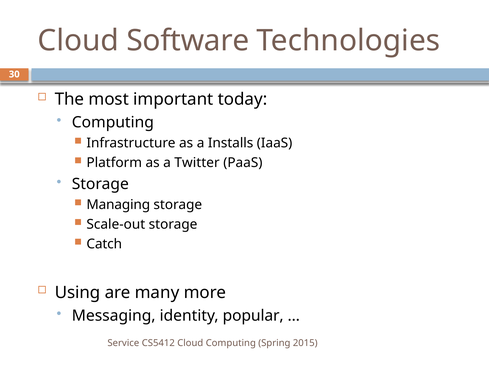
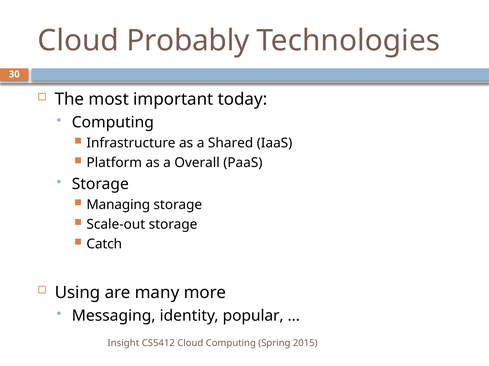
Software: Software -> Probably (188, 41)
Installs: Installs -> Shared (231, 143)
Twitter: Twitter -> Overall (197, 163)
Service: Service -> Insight (123, 344)
